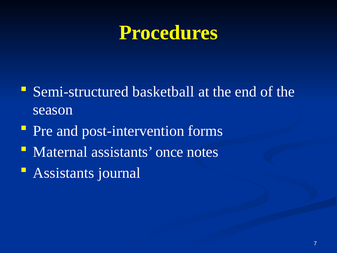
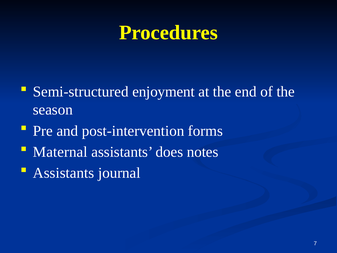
basketball: basketball -> enjoyment (163, 92)
once: once -> does (169, 152)
